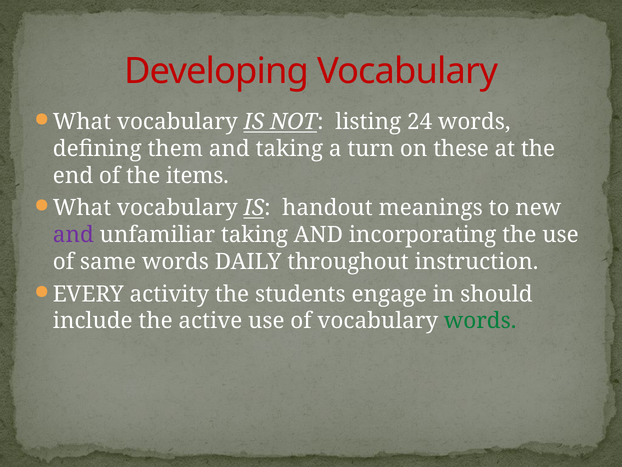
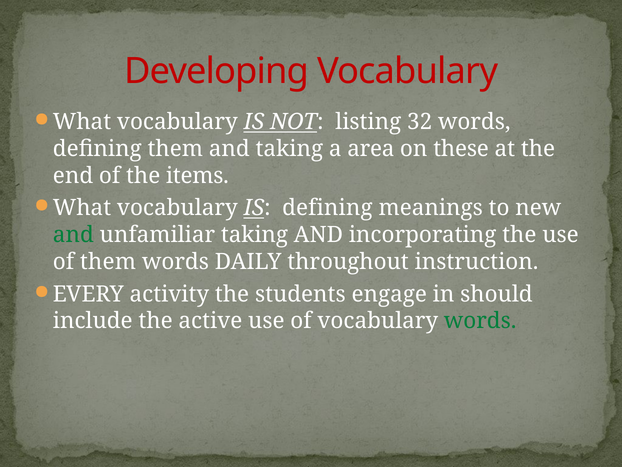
24: 24 -> 32 (420, 122)
turn: turn -> area (371, 149)
IS handout: handout -> defining (327, 208)
and colour: purple -> green (73, 235)
of same: same -> them (108, 262)
